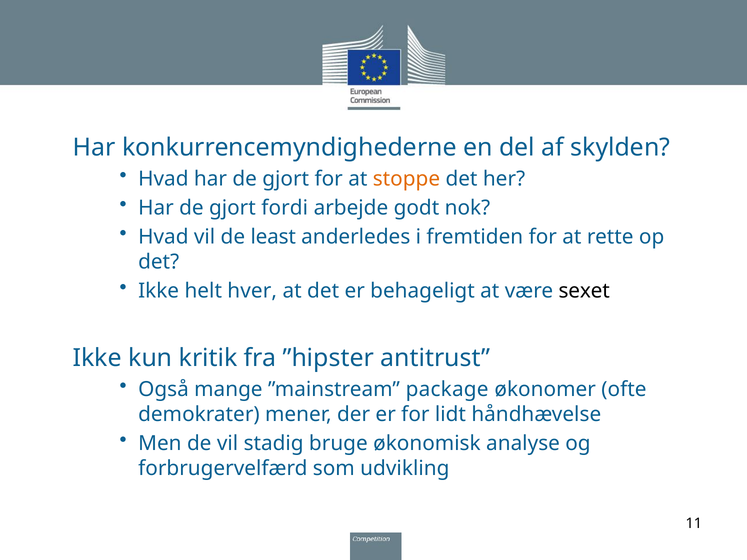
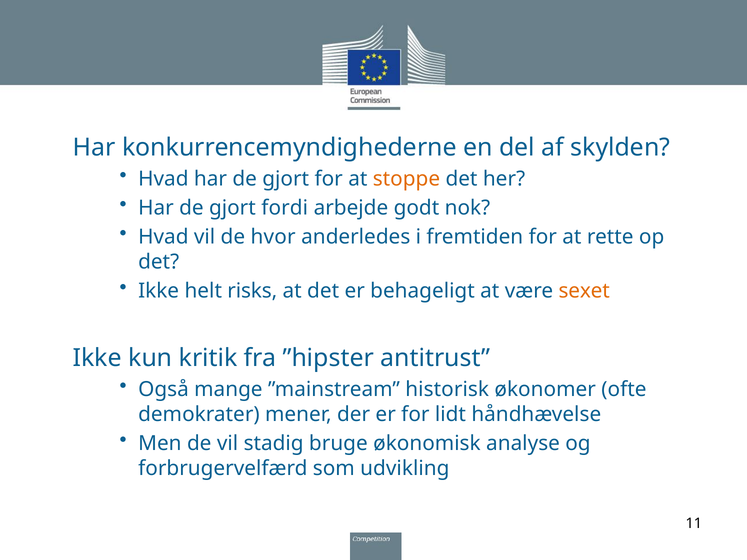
least: least -> hvor (273, 237)
hver: hver -> risks (252, 291)
sexet colour: black -> orange (584, 291)
package: package -> historisk (447, 390)
